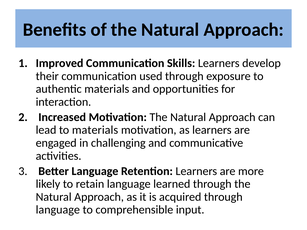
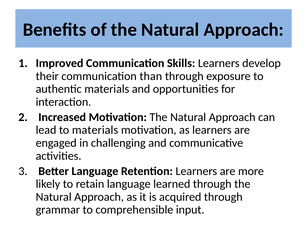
used: used -> than (151, 76)
language: language -> grammar (58, 210)
